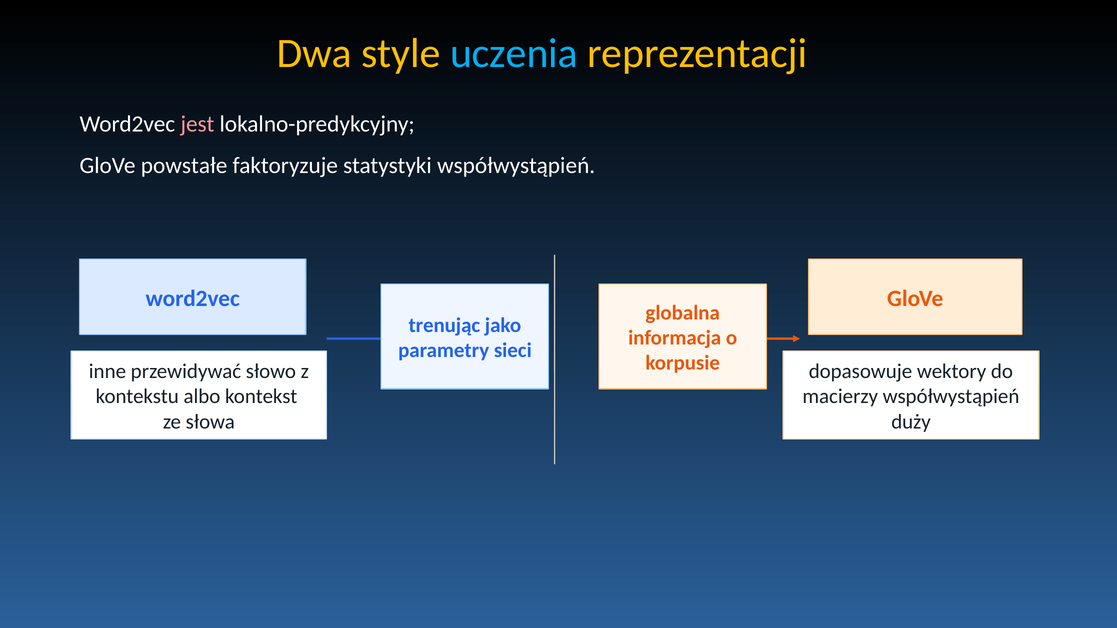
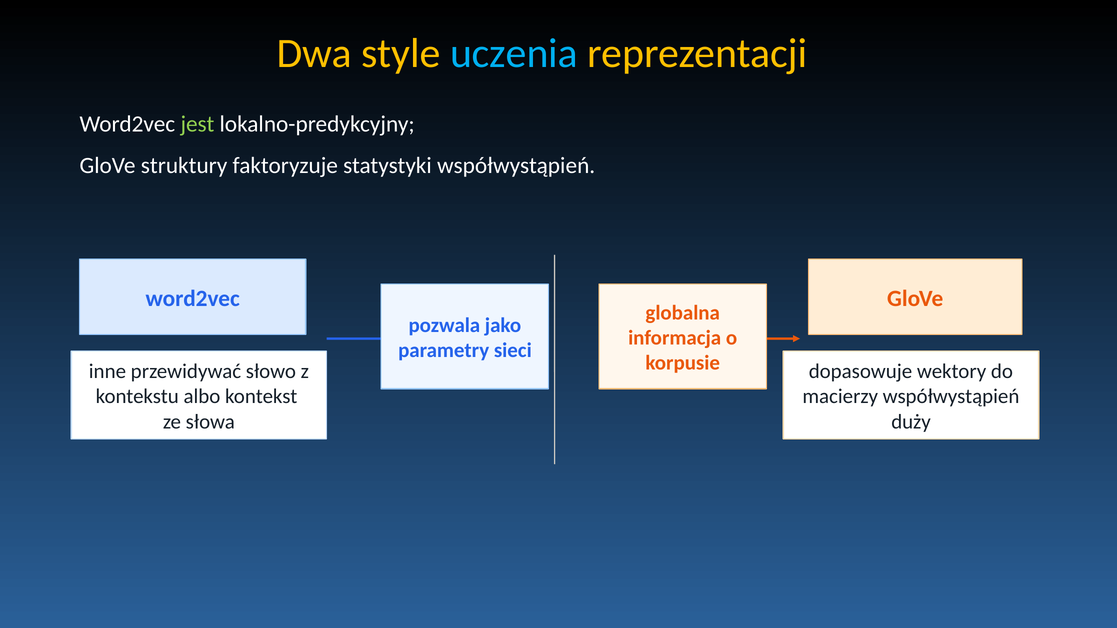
jest colour: pink -> light green (197, 124)
powstałe: powstałe -> struktury (184, 166)
trenując: trenując -> pozwala (444, 326)
